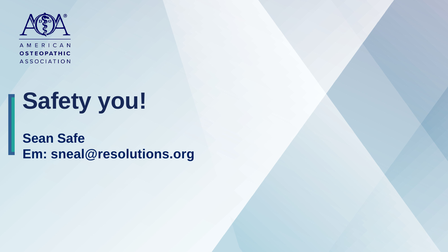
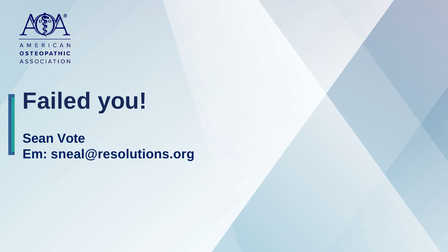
Safety: Safety -> Failed (57, 101)
Safe: Safe -> Vote (71, 138)
